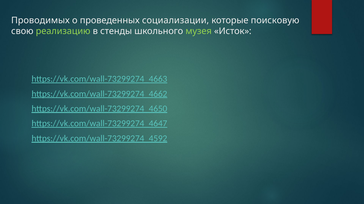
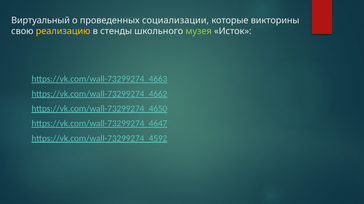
Проводимых: Проводимых -> Виртуальный (41, 20)
поисковую: поисковую -> викторины (275, 20)
реализацию colour: light green -> yellow (63, 31)
